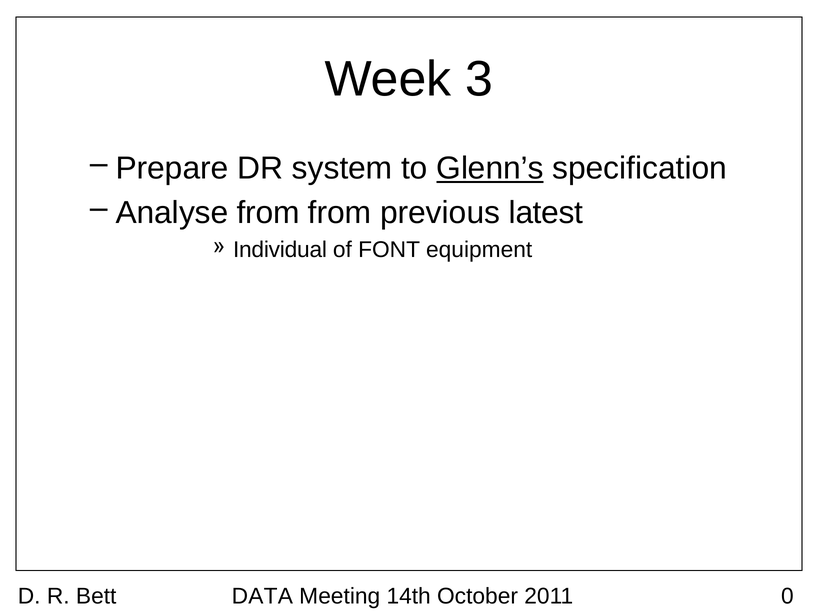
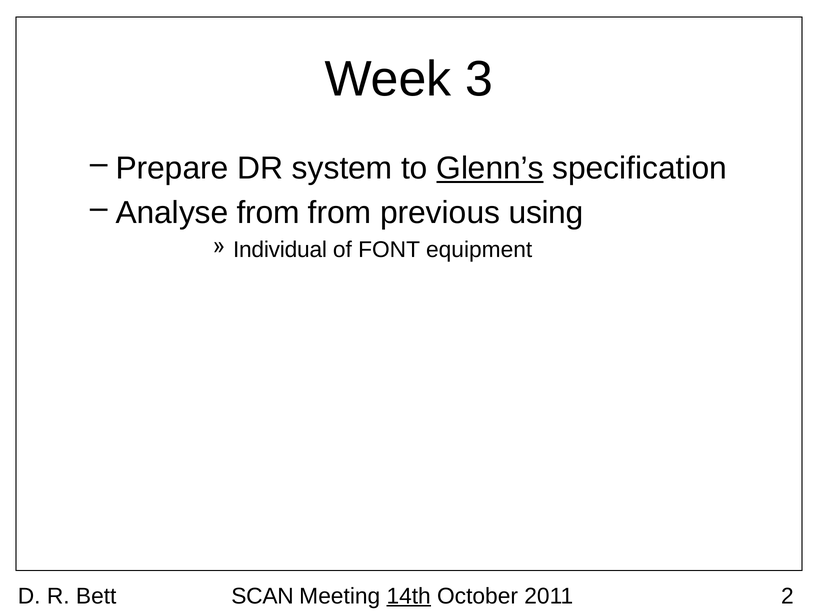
latest: latest -> using (546, 213)
DATA: DATA -> SCAN (263, 597)
14th underline: none -> present (409, 597)
0: 0 -> 2 (787, 597)
